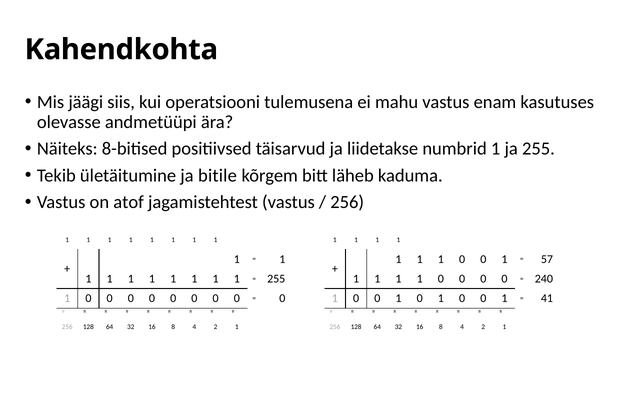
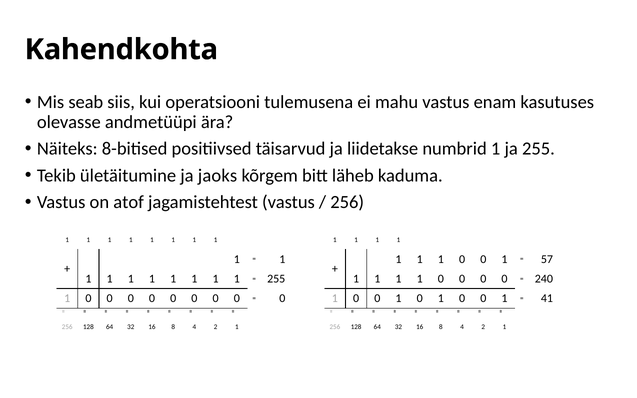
jäägi: jäägi -> seab (86, 102)
bitile: bitile -> jaoks (217, 175)
